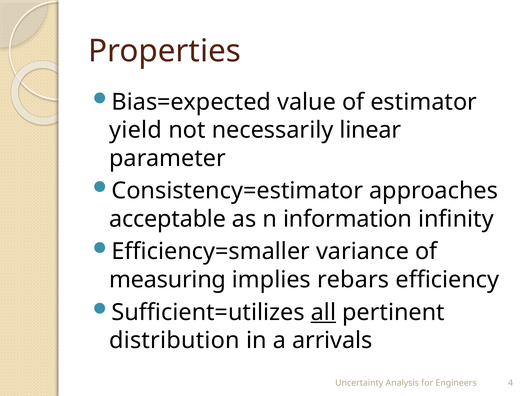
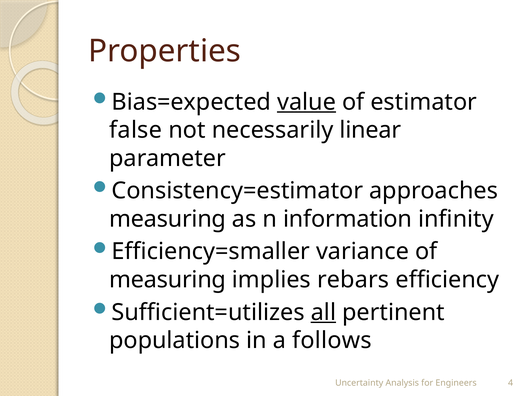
value underline: none -> present (307, 102)
yield: yield -> false (136, 130)
acceptable: acceptable -> measuring (168, 219)
distribution: distribution -> populations (175, 340)
arrivals: arrivals -> follows (332, 340)
